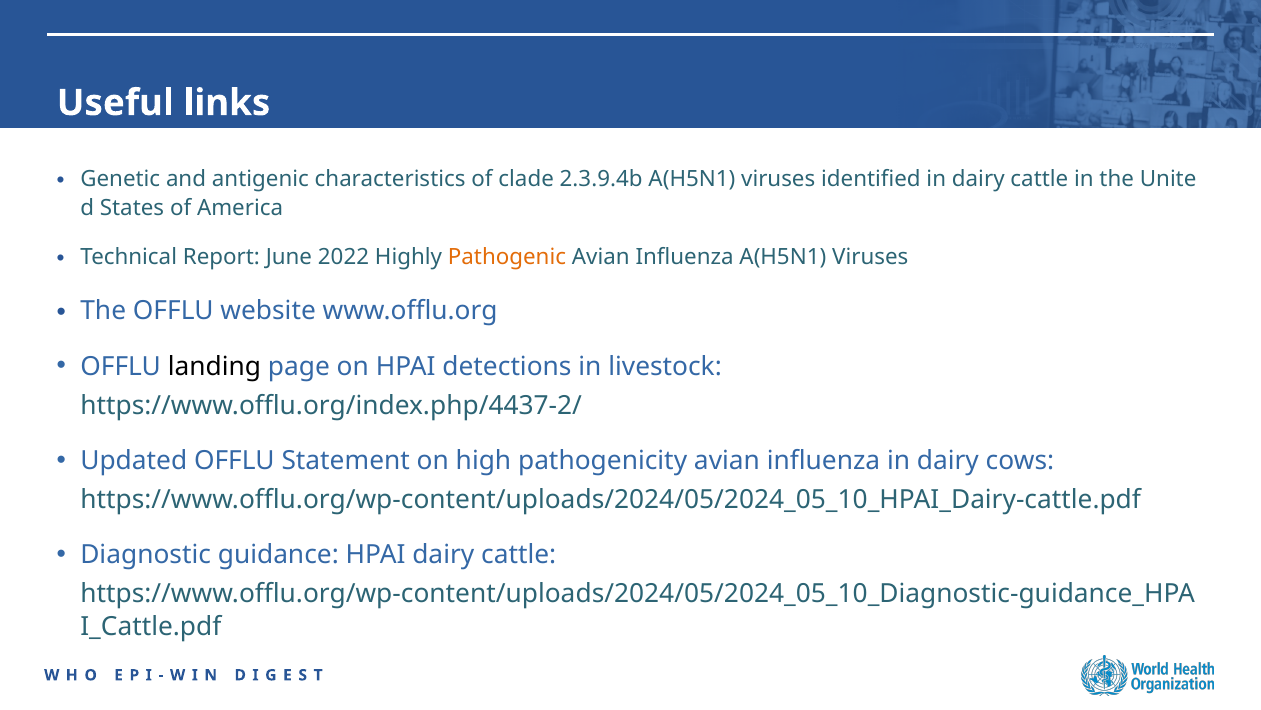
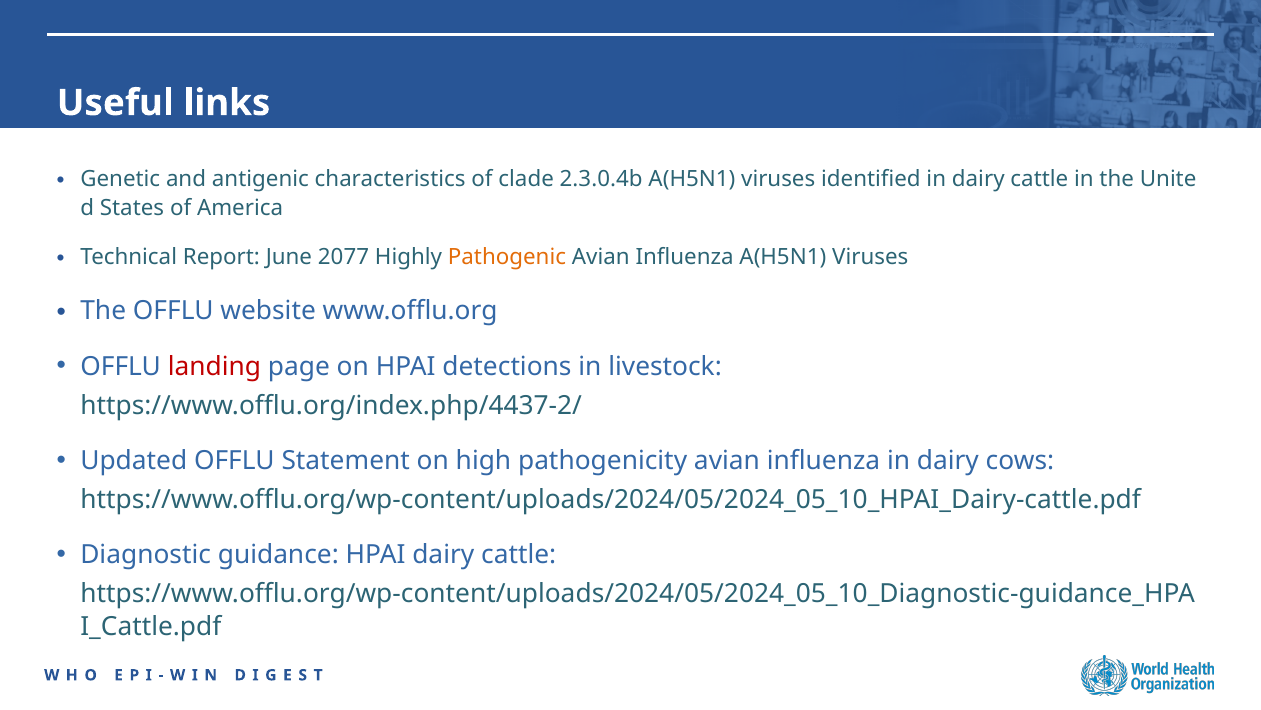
2.3.9.4b: 2.3.9.4b -> 2.3.0.4b (601, 179)
2022: 2022 -> 2077 (344, 257)
landing colour: black -> red (215, 366)
